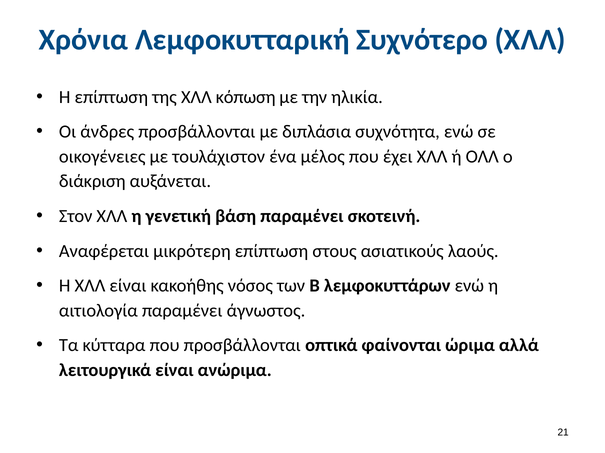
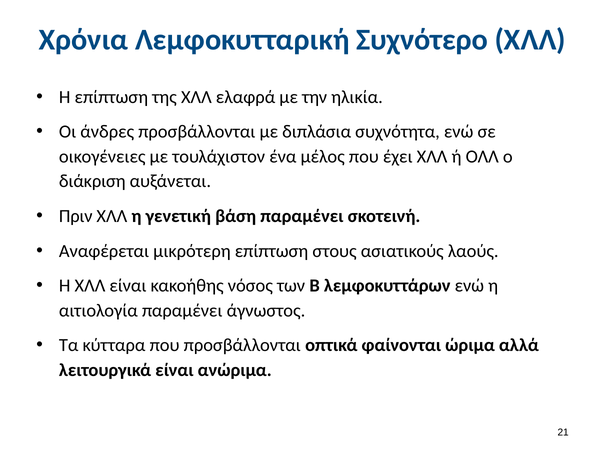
κόπωση: κόπωση -> ελαφρά (246, 97)
Στον: Στον -> Πριν (76, 217)
